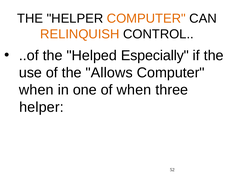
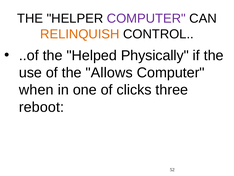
COMPUTER colour: orange -> purple (146, 18)
Especially: Especially -> Physically (155, 55)
of when: when -> clicks (134, 90)
helper: helper -> reboot (41, 107)
